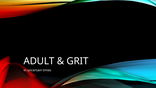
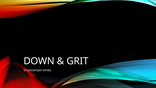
ADULT: ADULT -> DOWN (39, 61)
